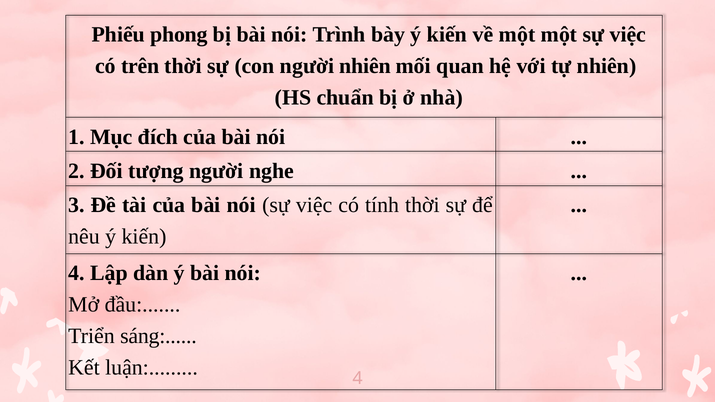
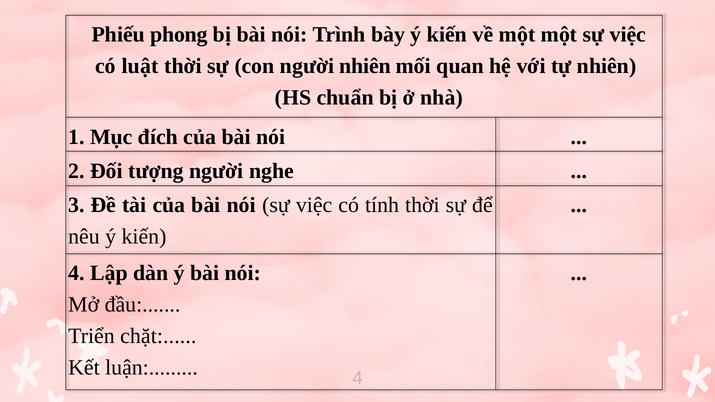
trên: trên -> luật (140, 66)
sáng: sáng -> chặt (158, 336)
